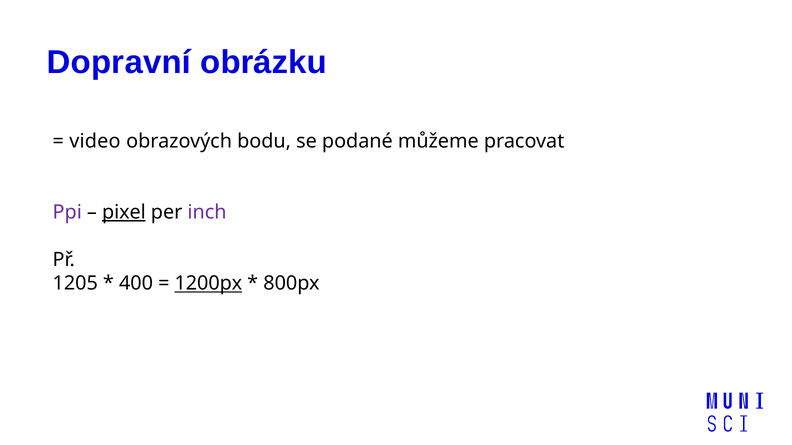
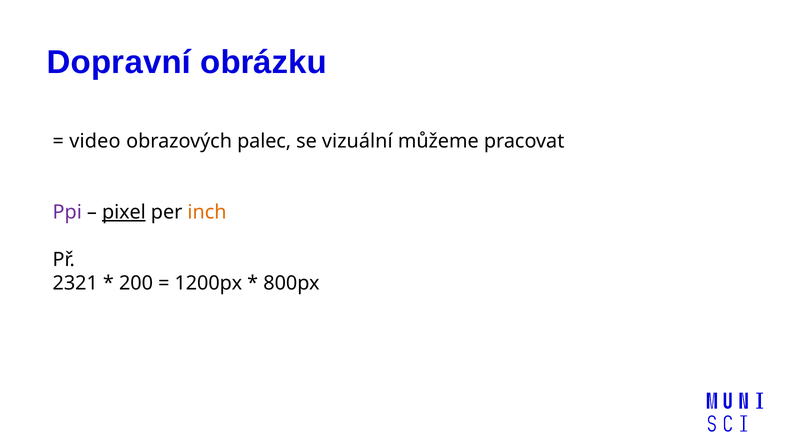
bodu: bodu -> palec (264, 141)
podané: podané -> vizuální (357, 141)
inch colour: purple -> orange (207, 212)
1205: 1205 -> 2321 (75, 284)
400: 400 -> 200 (136, 284)
1200px underline: present -> none (208, 284)
